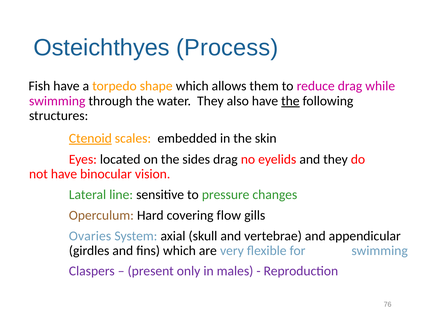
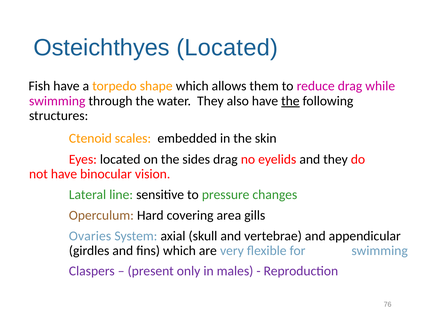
Osteichthyes Process: Process -> Located (227, 48)
Ctenoid underline: present -> none (90, 138)
flow: flow -> area (229, 215)
